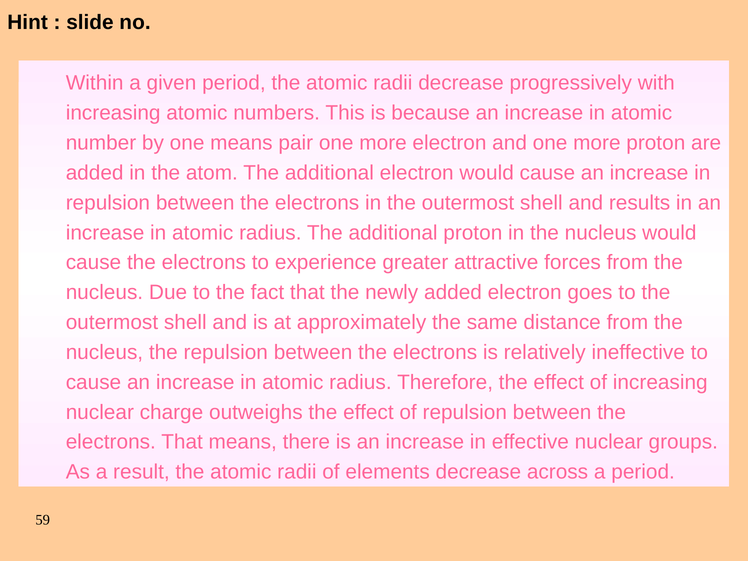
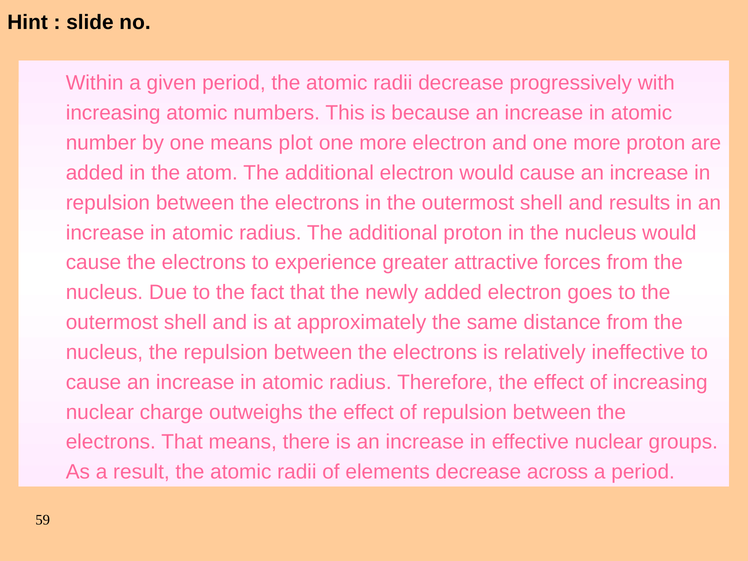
pair: pair -> plot (296, 143)
